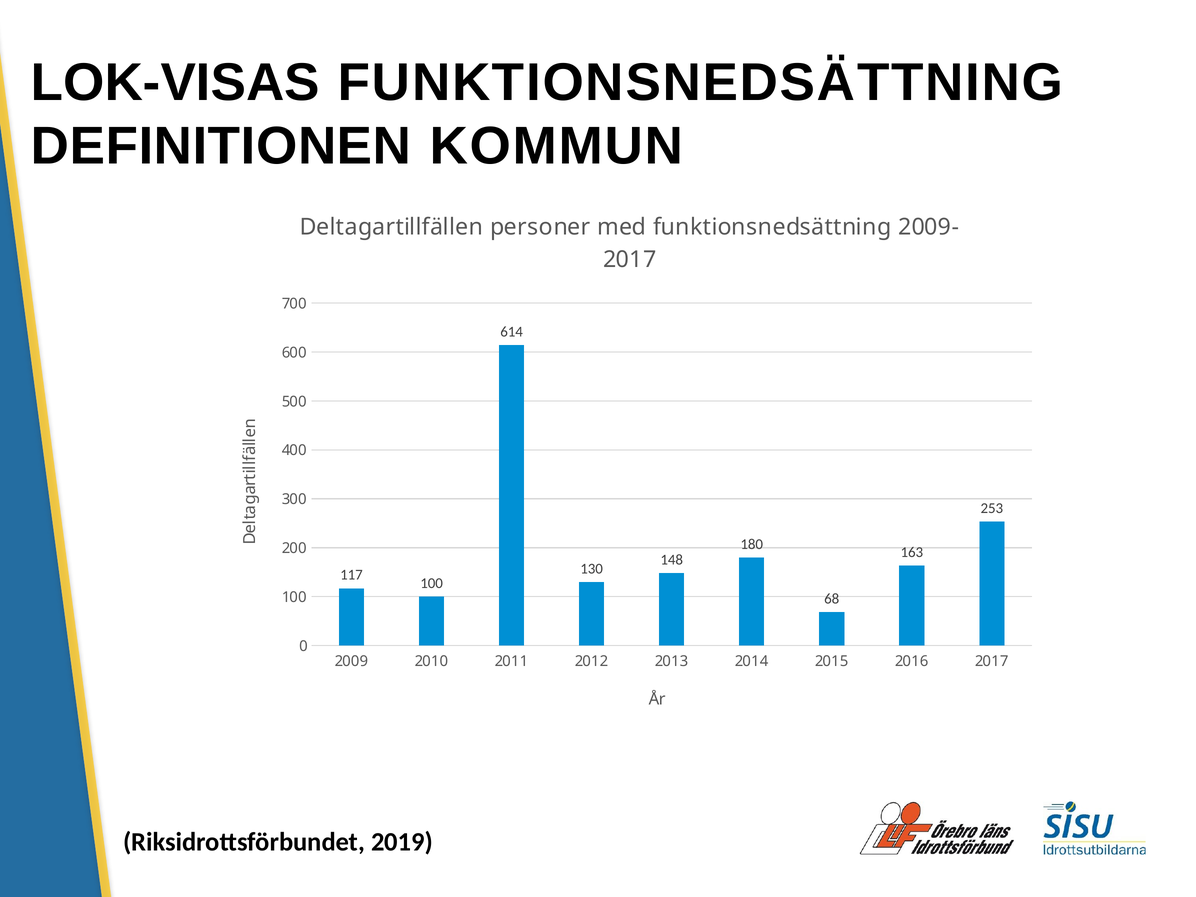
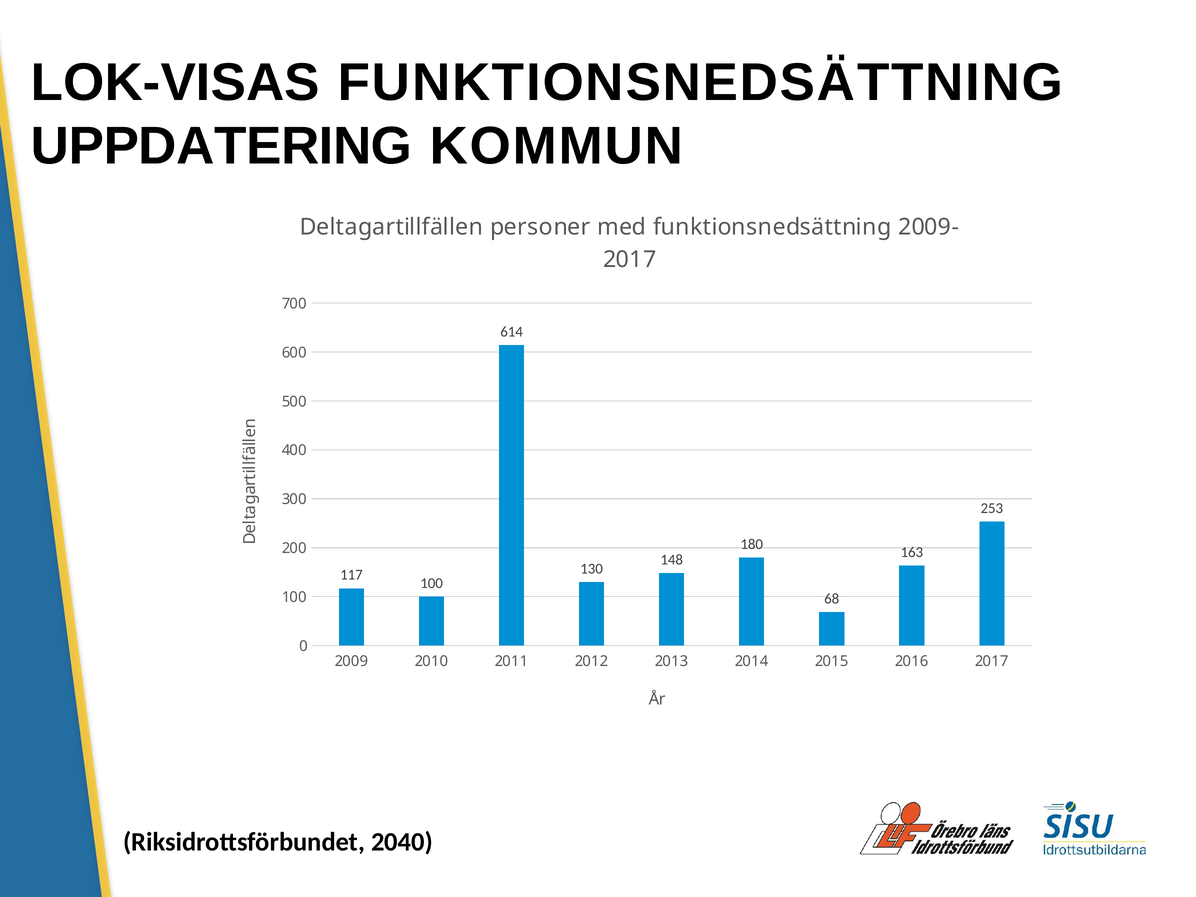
DEFINITIONEN: DEFINITIONEN -> UPPDATERING (222, 146)
2019: 2019 -> 2040 (402, 842)
